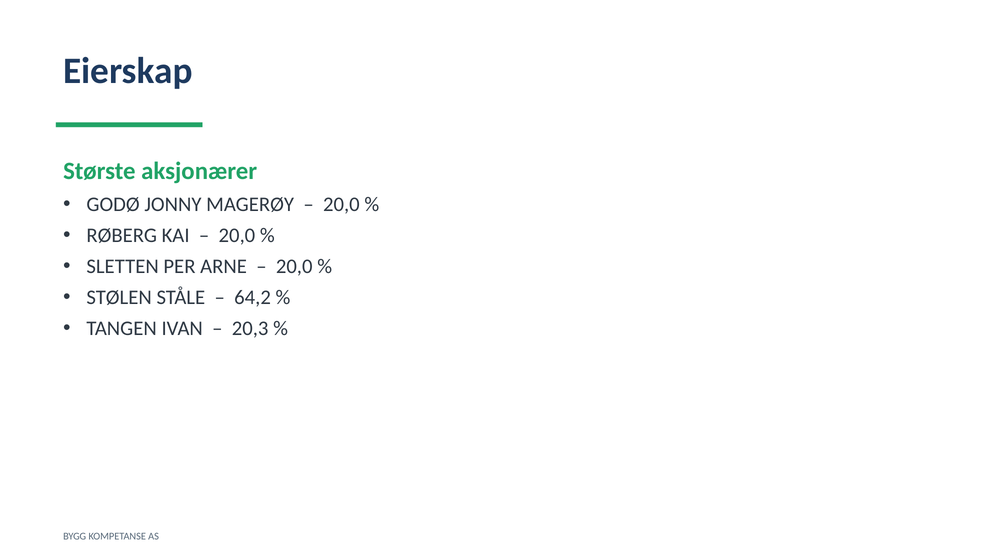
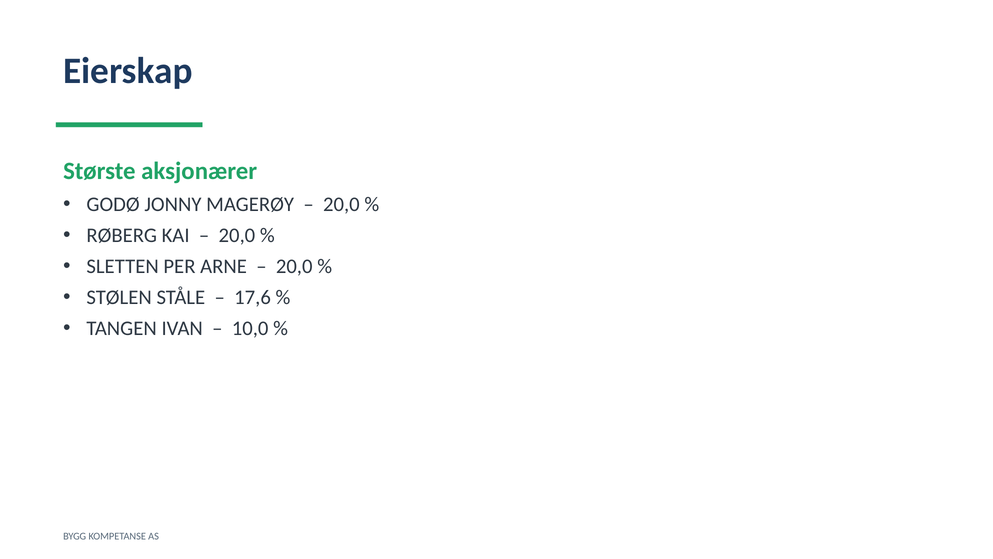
64,2: 64,2 -> 17,6 (253, 297)
20,3: 20,3 -> 10,0 (250, 328)
